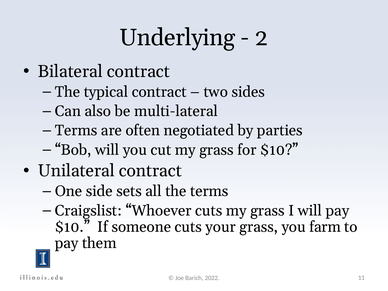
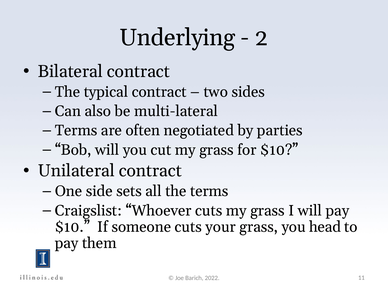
farm: farm -> head (325, 227)
